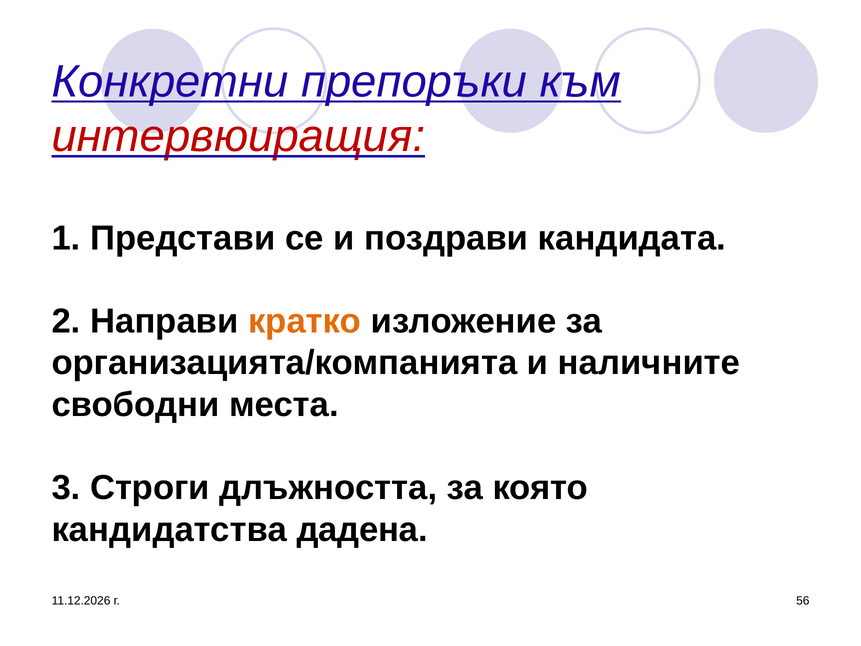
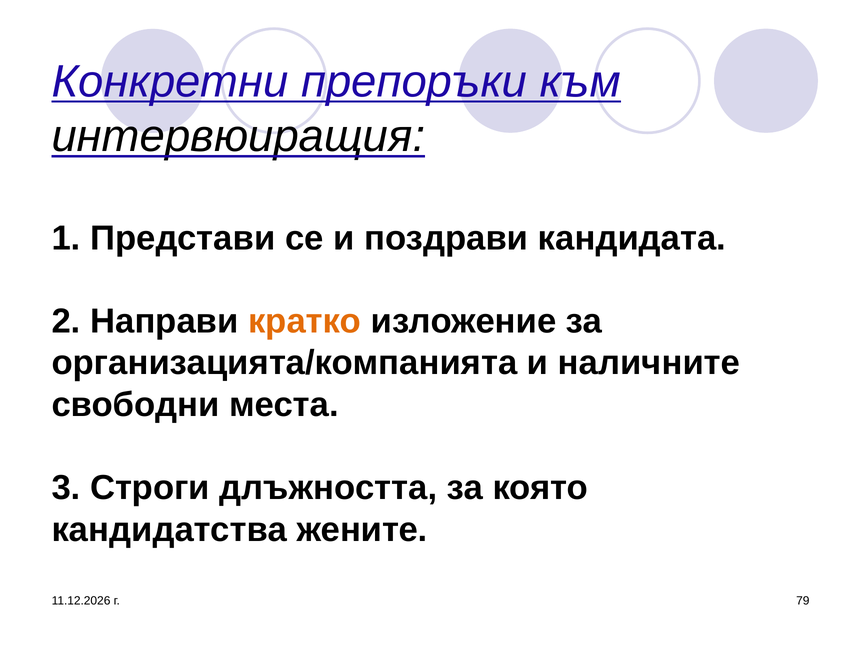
интервюиращия colour: red -> black (238, 136)
дадена: дадена -> жените (362, 529)
56: 56 -> 79 (803, 601)
